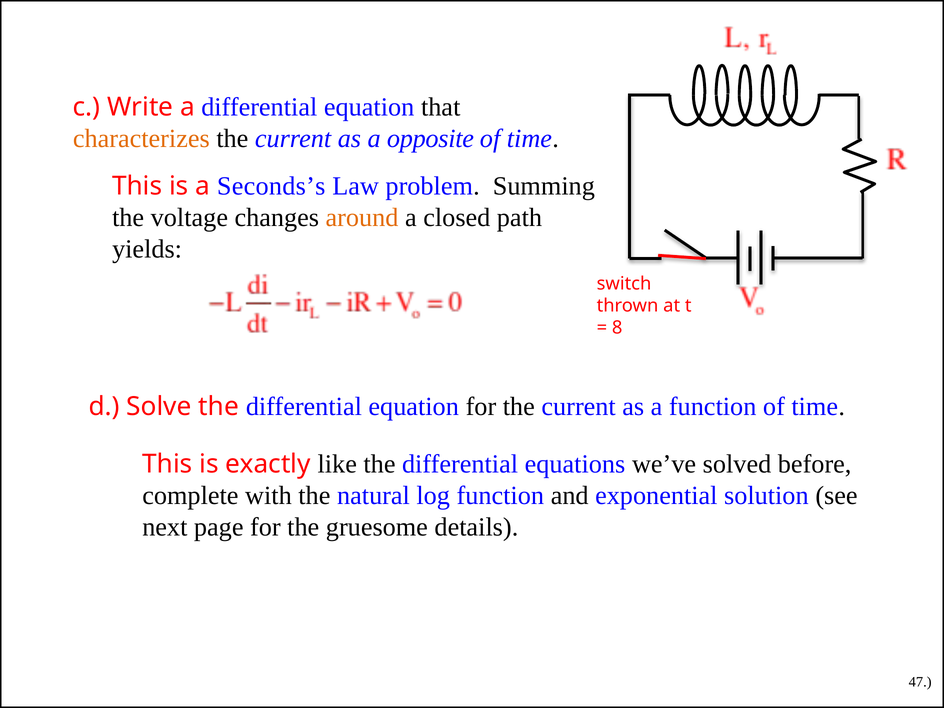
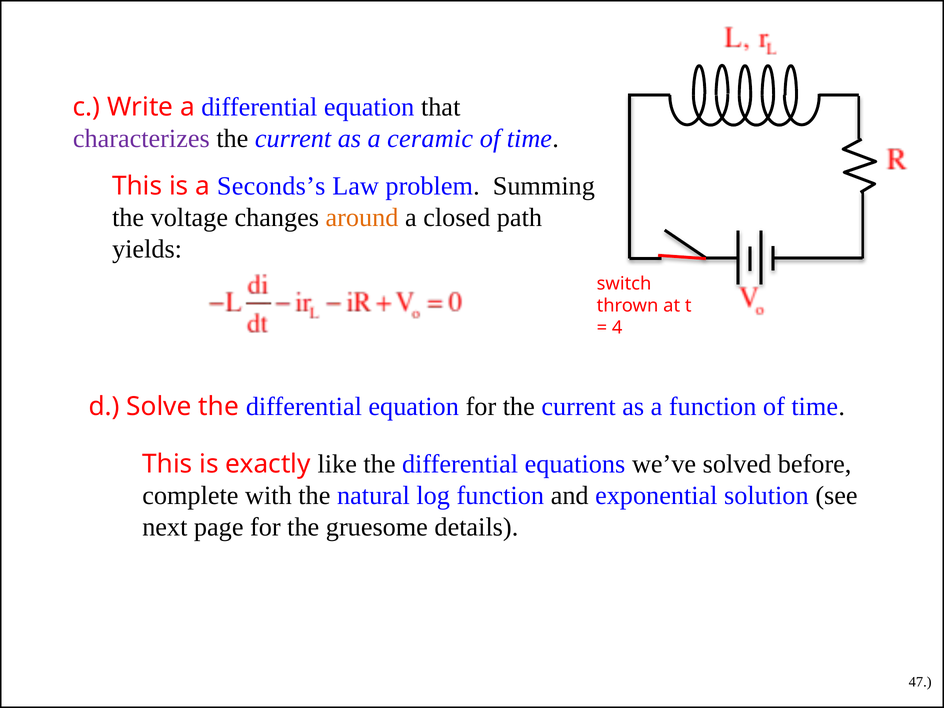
characterizes colour: orange -> purple (141, 138)
opposite: opposite -> ceramic (430, 138)
8: 8 -> 4 (617, 328)
